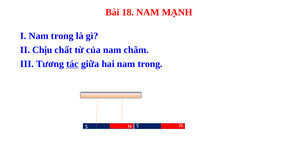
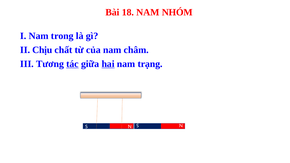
MẠNH: MẠNH -> NHÓM (177, 12)
hai underline: none -> present (108, 64)
trong: trong -> trạng (150, 64)
